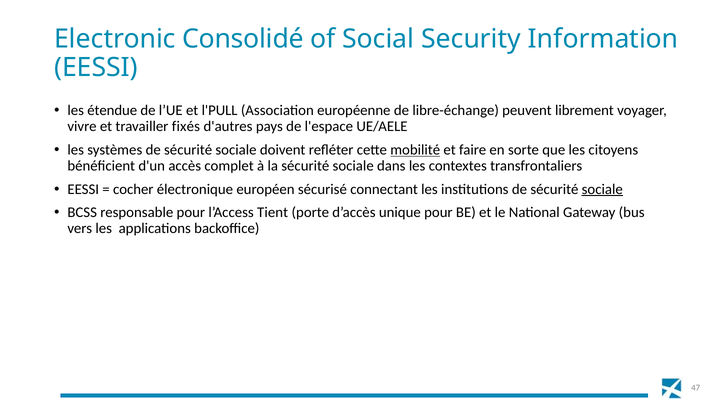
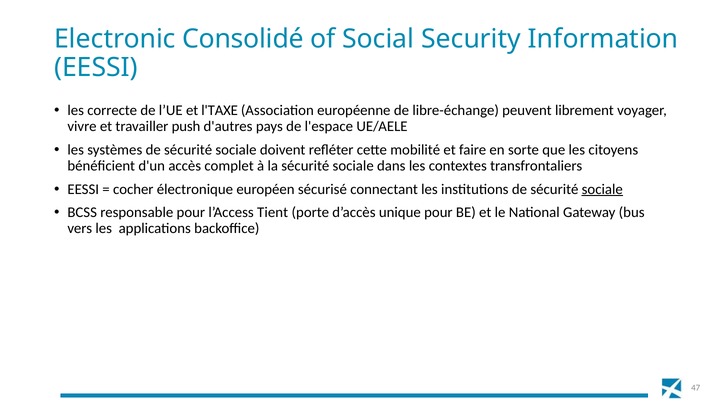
étendue: étendue -> correcte (112, 111)
l'PULL: l'PULL -> l'TAXE (220, 111)
fixés: fixés -> push (186, 127)
mobilité underline: present -> none (415, 150)
